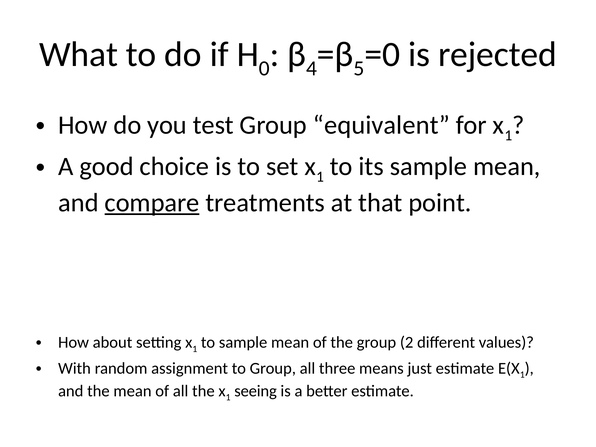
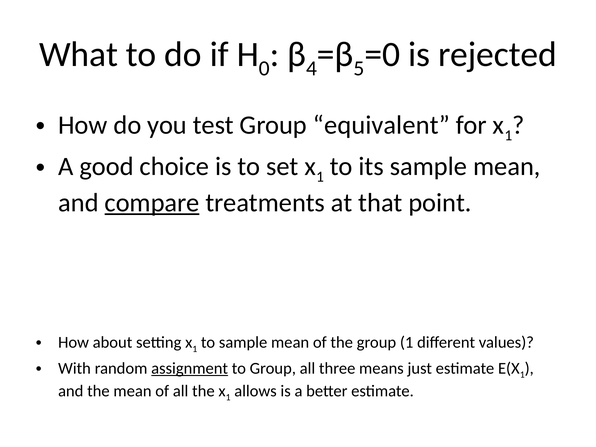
group 2: 2 -> 1 (407, 342)
assignment underline: none -> present (190, 368)
seeing: seeing -> allows (255, 391)
